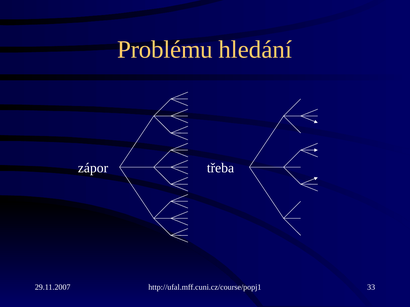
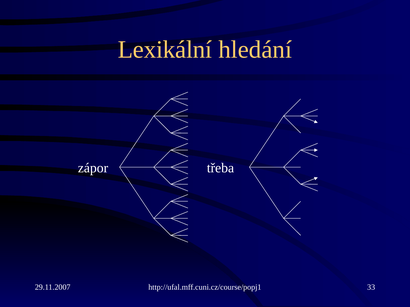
Problému: Problému -> Lexikální (165, 50)
